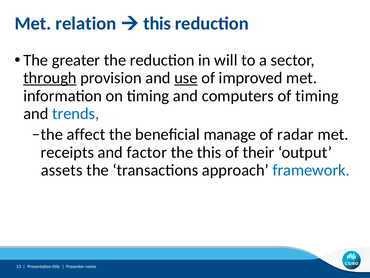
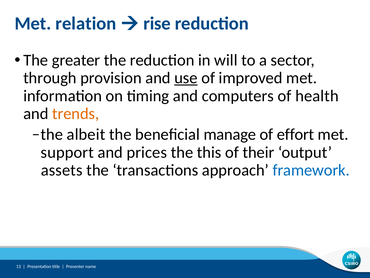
this: this -> rise (157, 24)
through underline: present -> none (50, 78)
of timing: timing -> health (317, 96)
trends colour: blue -> orange (76, 113)
affect: affect -> albeit (86, 134)
radar: radar -> effort (296, 134)
receipts: receipts -> support (67, 152)
factor: factor -> prices (147, 152)
